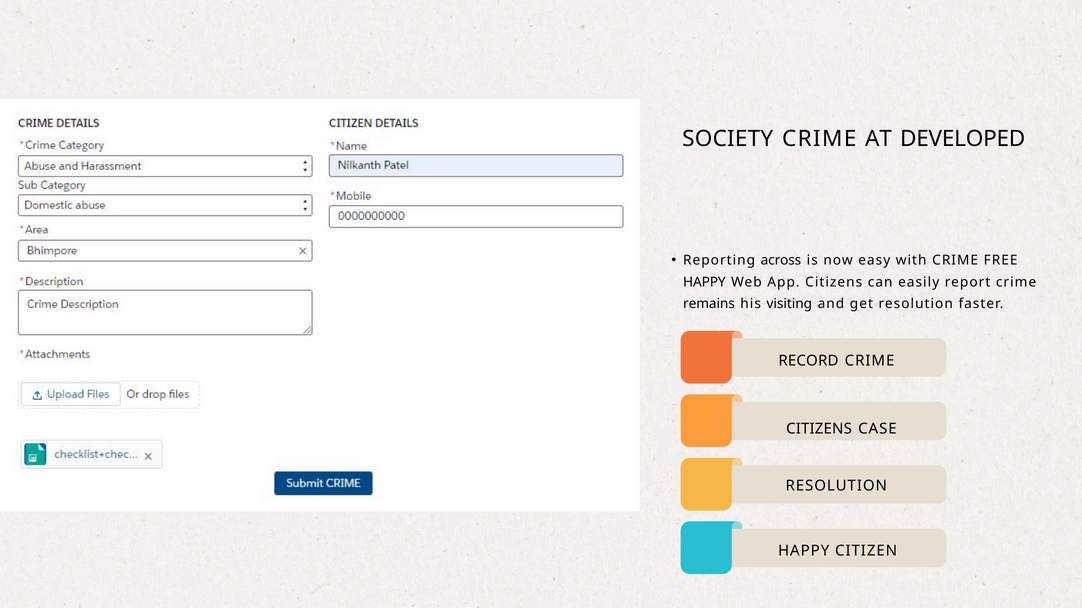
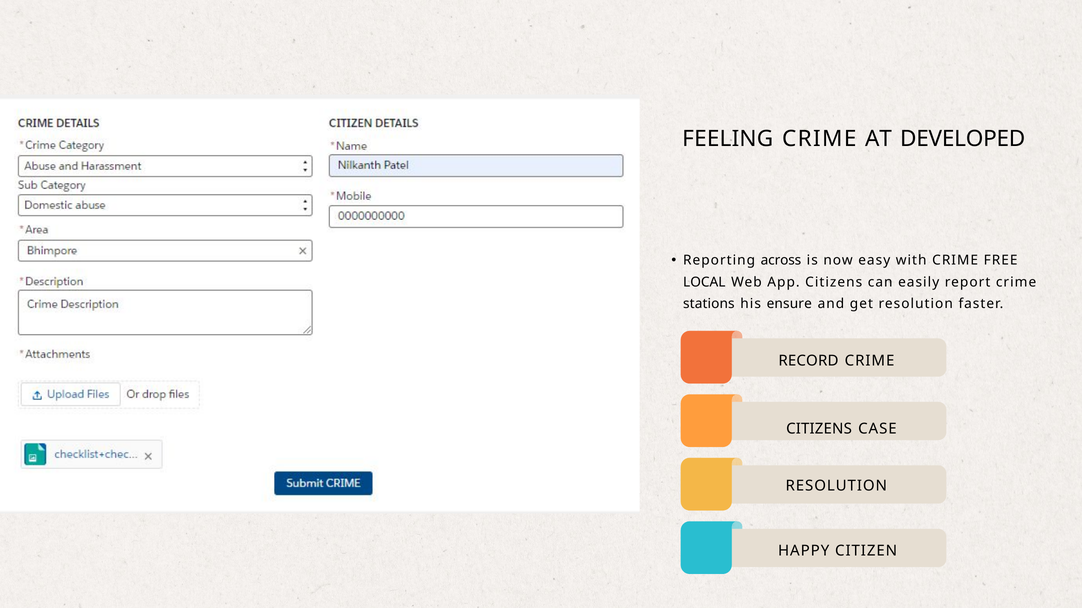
SOCIETY: SOCIETY -> FEELING (728, 139)
HAPPY: HAPPY -> LOCAL (704, 282)
remains: remains -> stations (709, 304)
visiting: visiting -> ensure (789, 304)
